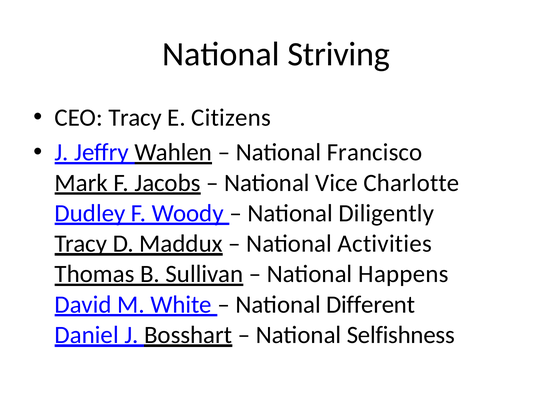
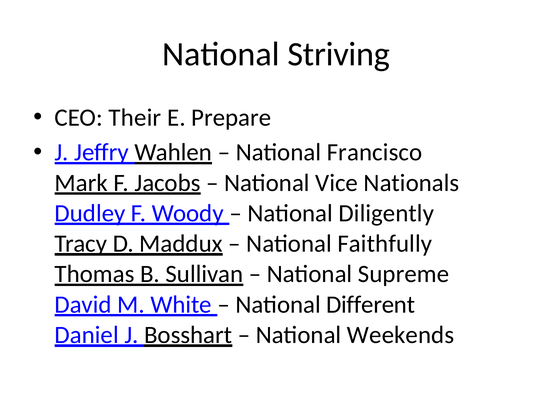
CEO Tracy: Tracy -> Their (135, 117)
Citizens: Citizens -> Prepare (231, 117)
Charlotte: Charlotte -> Nationals (411, 183)
Activities: Activities -> Faithfully (385, 244)
Happens: Happens -> Supreme (404, 274)
Selfishness: Selfishness -> Weekends (401, 335)
